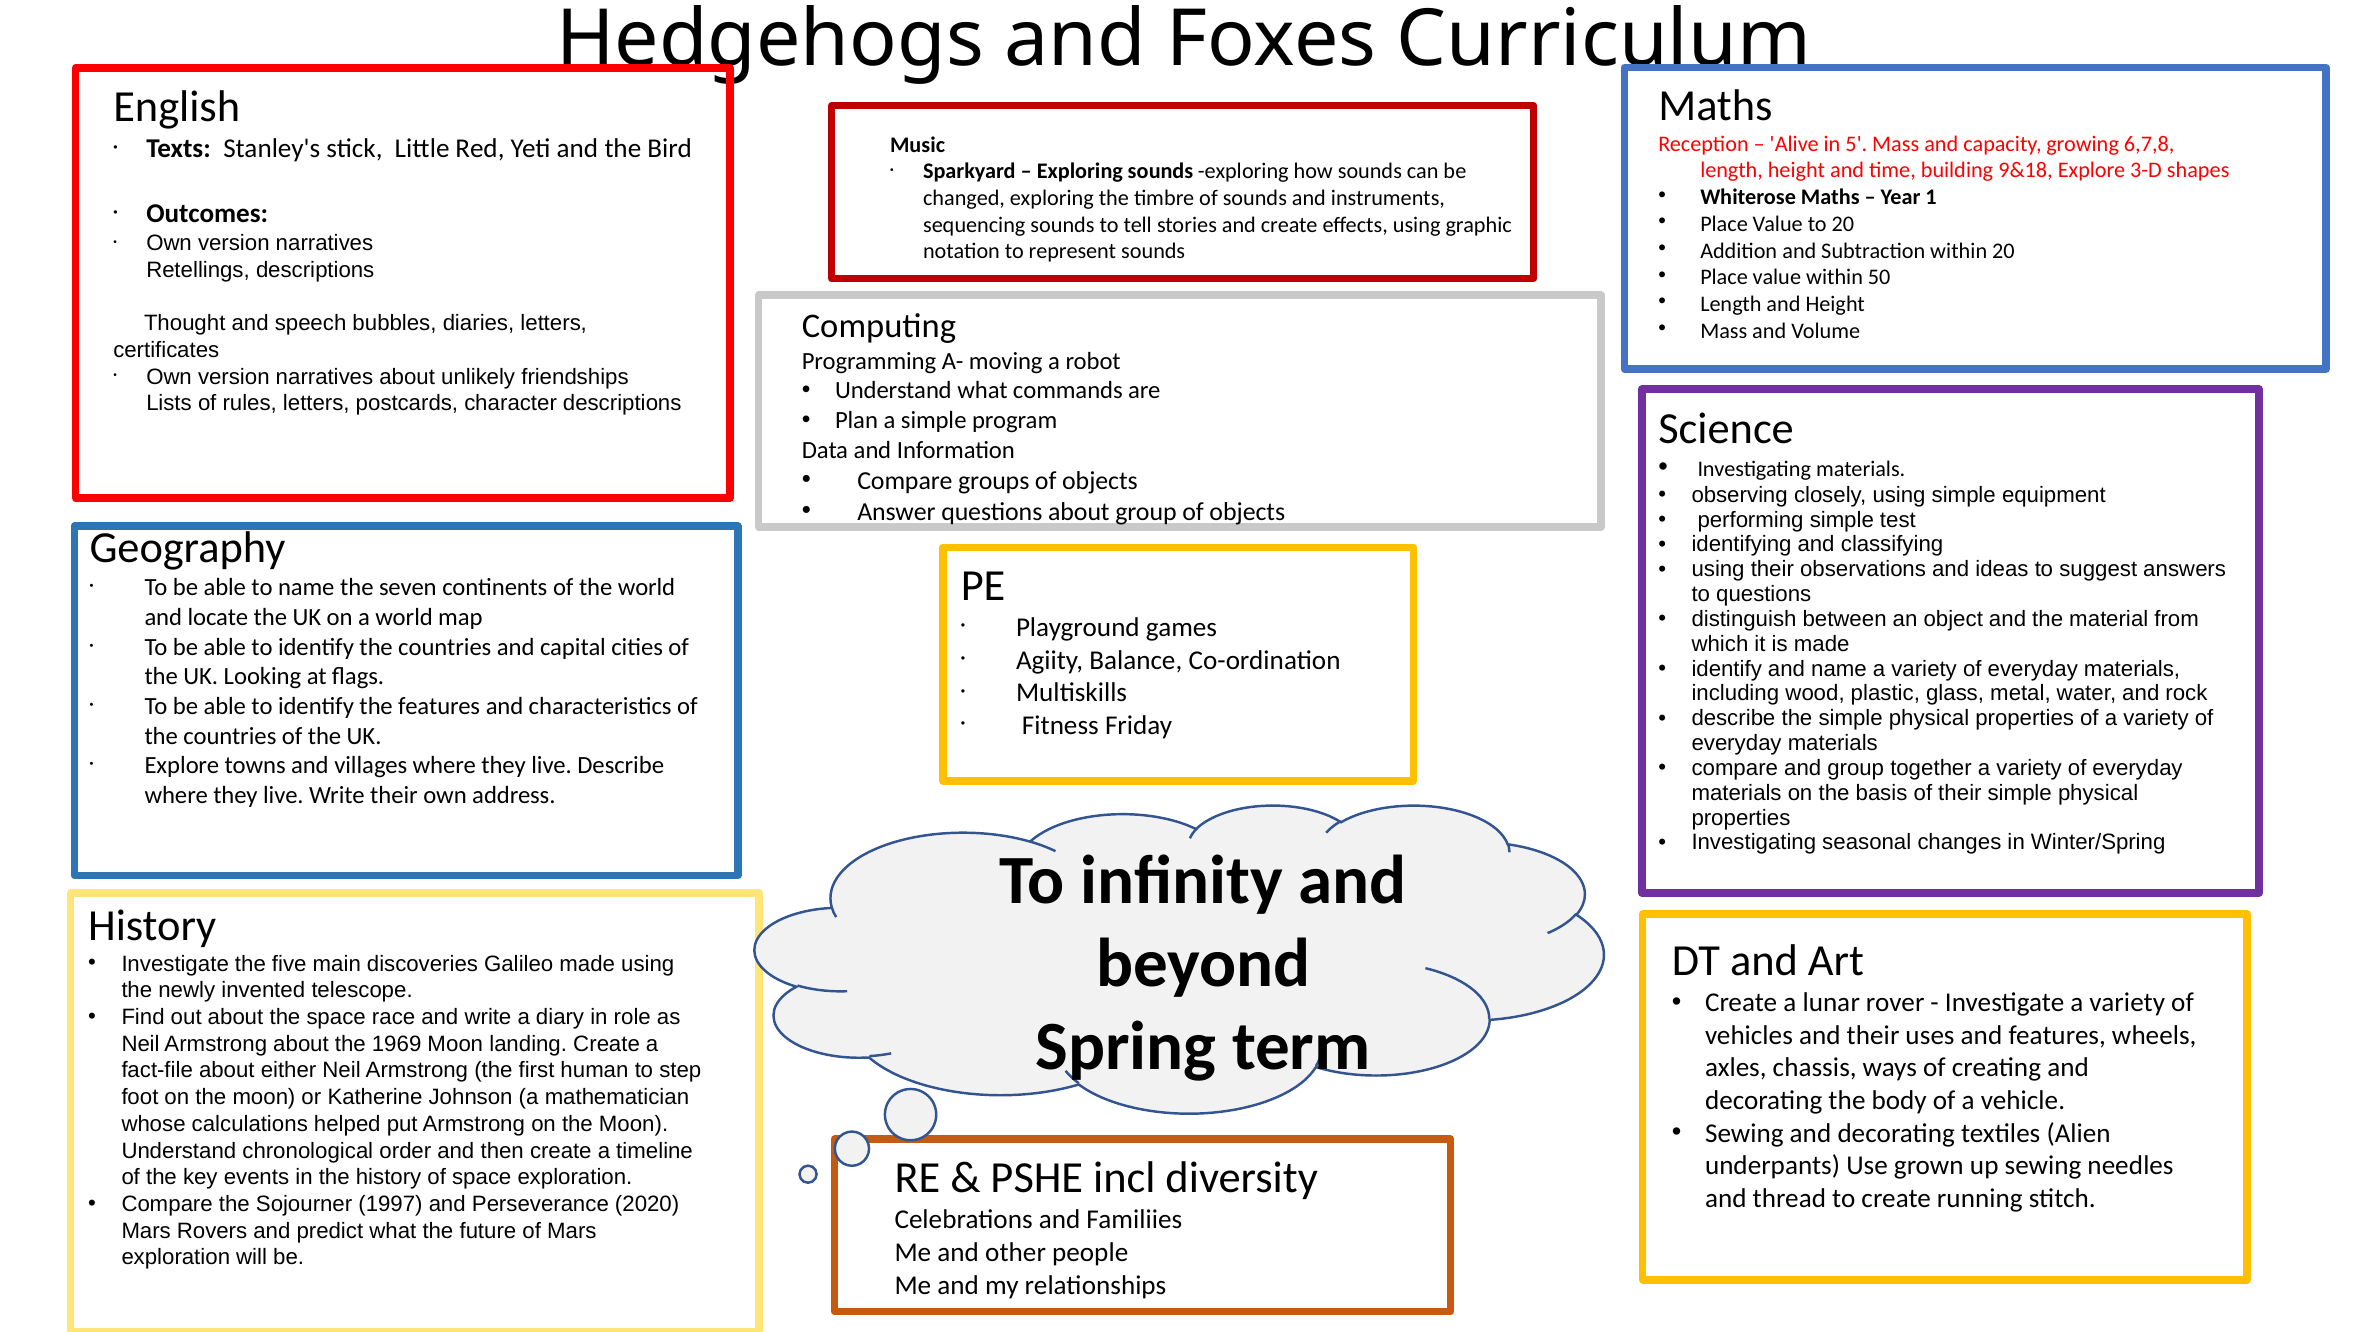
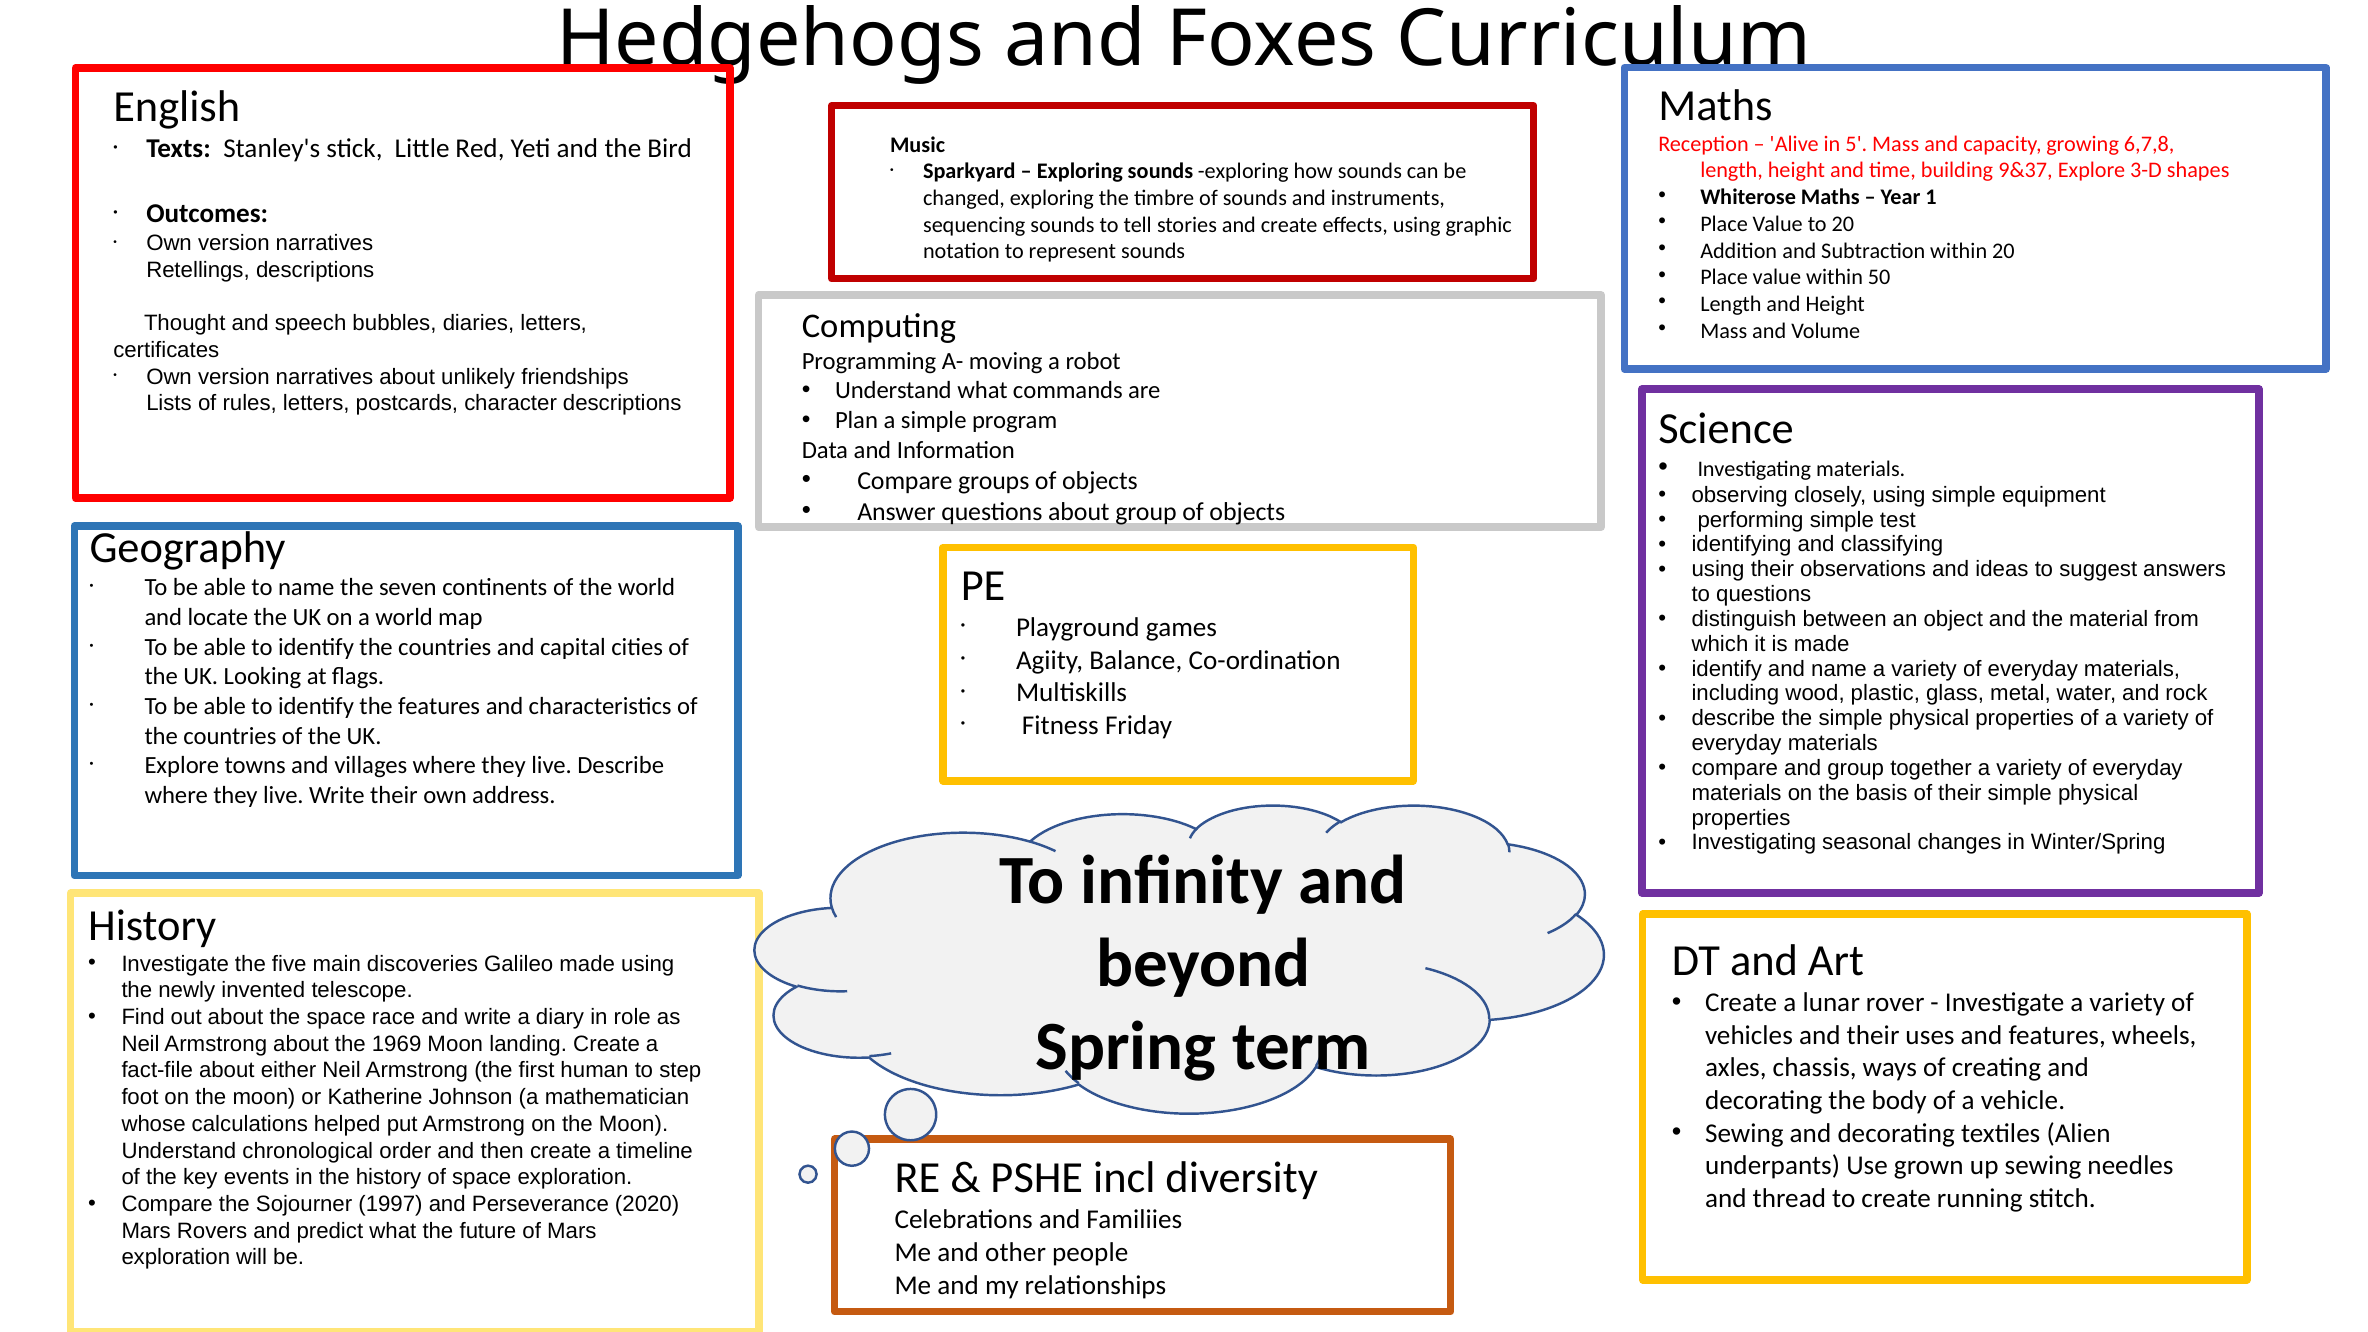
9&18: 9&18 -> 9&37 (2026, 171)
